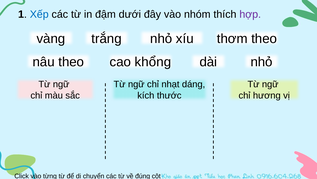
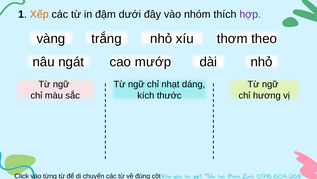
Xếp colour: blue -> orange (39, 14)
nâu theo: theo -> ngát (71, 62)
khổng: khổng -> mướp (153, 62)
